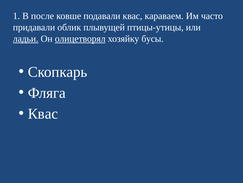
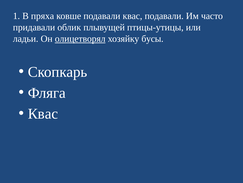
после: после -> пряха (43, 16)
квас караваем: караваем -> подавали (164, 16)
ладьи underline: present -> none (26, 39)
